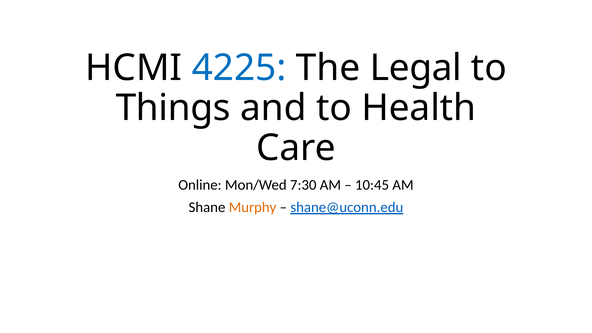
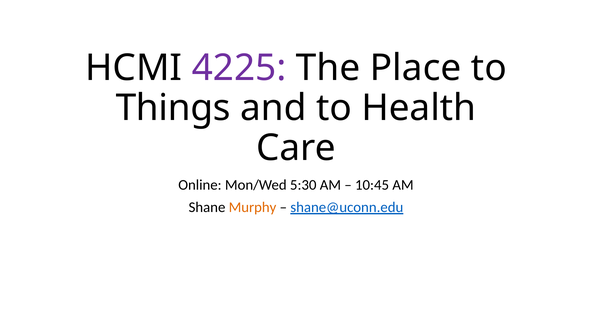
4225 colour: blue -> purple (239, 68)
Legal: Legal -> Place (416, 68)
7:30: 7:30 -> 5:30 (303, 185)
